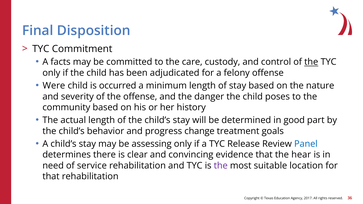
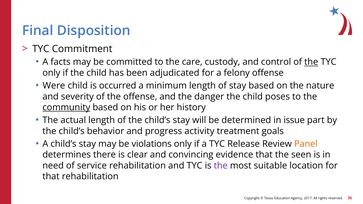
community underline: none -> present (66, 108)
good: good -> issue (294, 120)
change: change -> activity (199, 131)
assessing: assessing -> violations (152, 144)
Panel colour: blue -> orange (306, 144)
hear: hear -> seen (301, 155)
